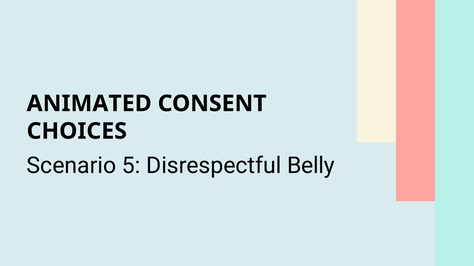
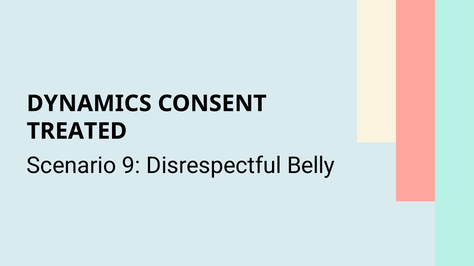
ANIMATED: ANIMATED -> DYNAMICS (89, 104)
CHOICES: CHOICES -> TREATED (77, 131)
5: 5 -> 9 (131, 166)
